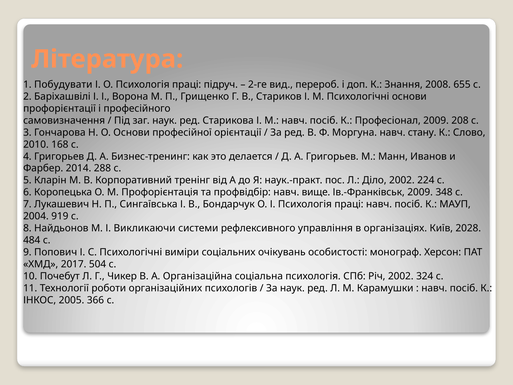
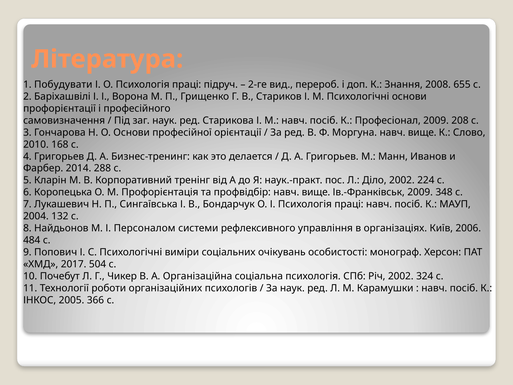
Моргуна навч стану: стану -> вище (422, 132)
919: 919 -> 132 (60, 216)
Викликаючи: Викликаючи -> Персоналом (145, 228)
2028: 2028 -> 2006 (468, 228)
